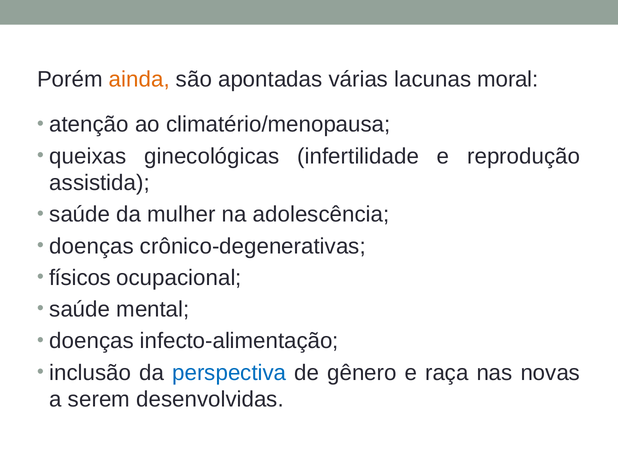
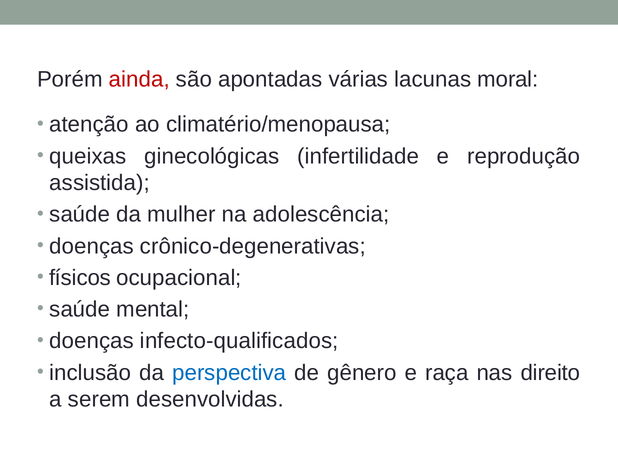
ainda colour: orange -> red (139, 79)
infecto-alimentação: infecto-alimentação -> infecto-qualificados (239, 341)
novas: novas -> direito (550, 372)
